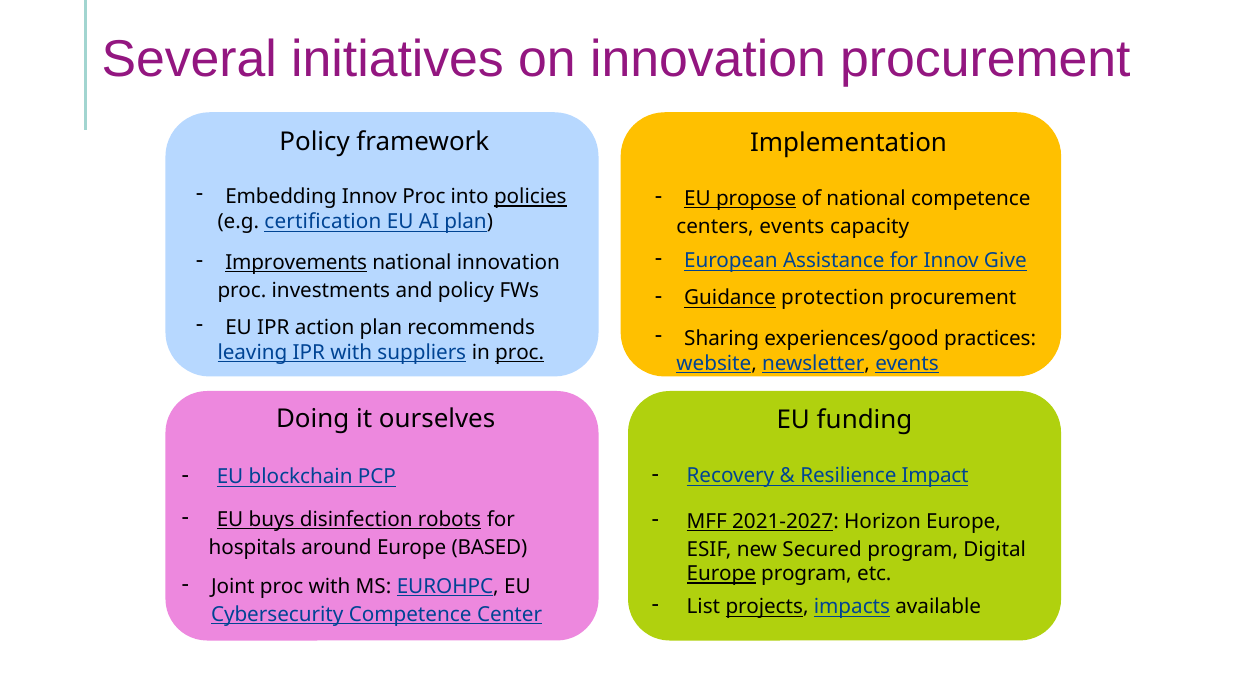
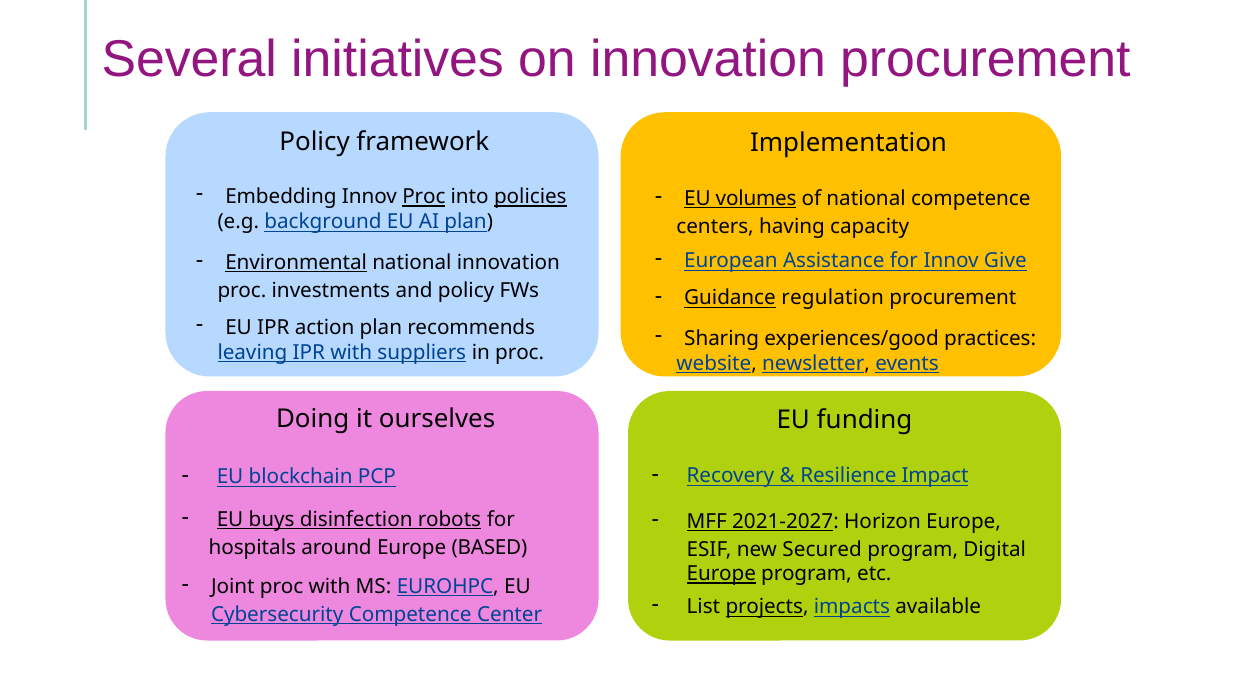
Proc underline: none -> present (424, 197)
propose: propose -> volumes (756, 198)
certification: certification -> background (323, 222)
centers events: events -> having (792, 227)
Improvements: Improvements -> Environmental (296, 262)
protection: protection -> regulation (833, 298)
proc underline: present -> none (520, 353)
